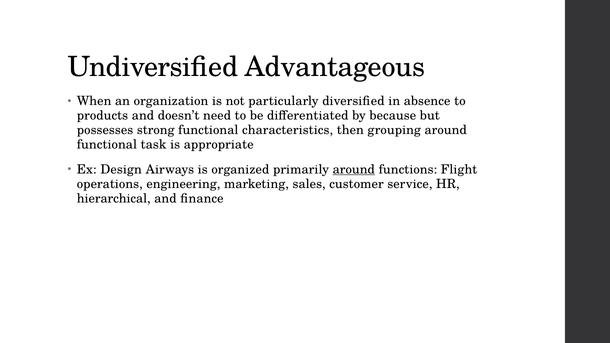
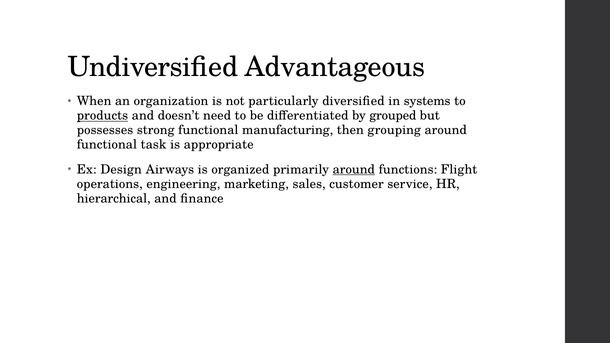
absence: absence -> systems (427, 101)
products underline: none -> present (102, 116)
because: because -> grouped (393, 116)
characteristics: characteristics -> manufacturing (288, 130)
